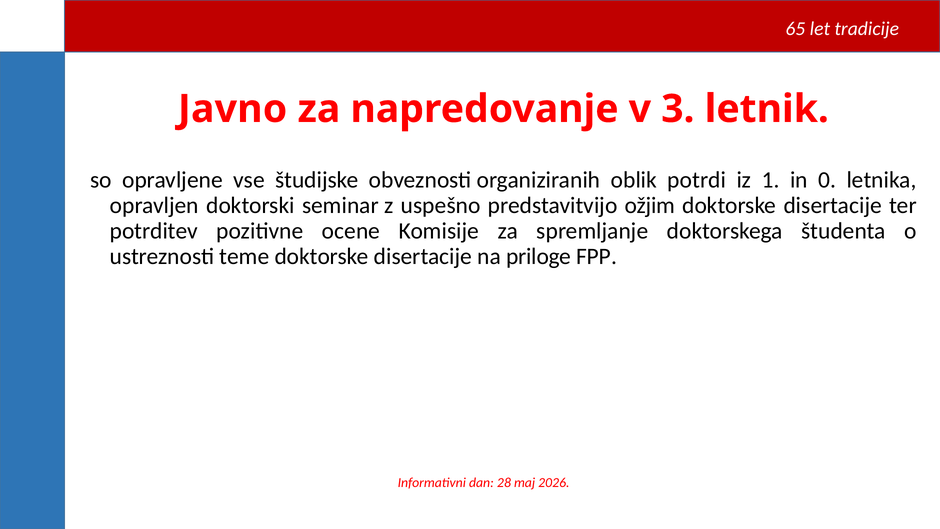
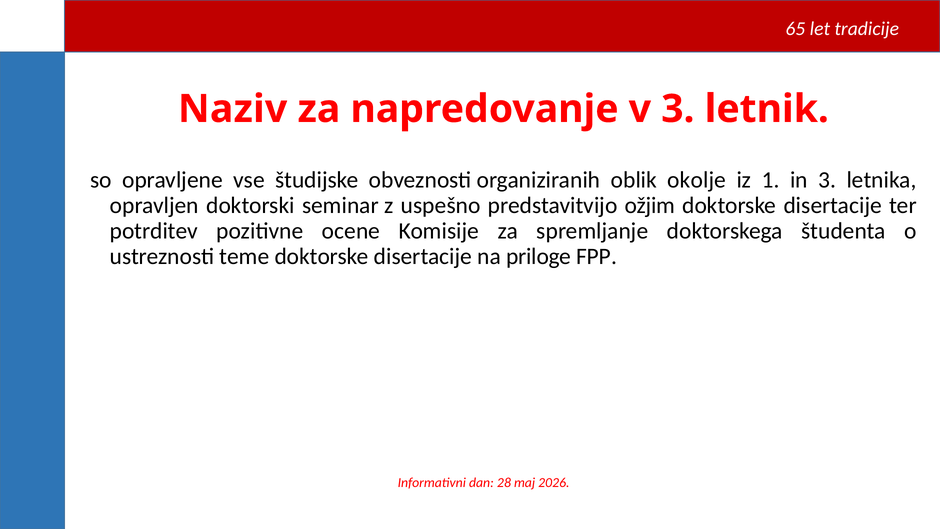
Javno: Javno -> Naziv (233, 109)
potrdi: potrdi -> okolje (697, 180)
in 0: 0 -> 3 (827, 180)
